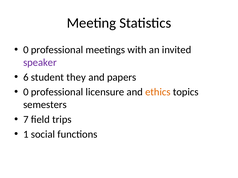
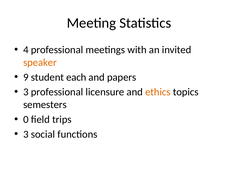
0: 0 -> 4 (26, 50)
speaker colour: purple -> orange (40, 63)
6: 6 -> 9 (26, 77)
they: they -> each (76, 77)
0: 0 -> 3 (26, 92)
7: 7 -> 0 (26, 120)
1: 1 -> 3 (26, 135)
